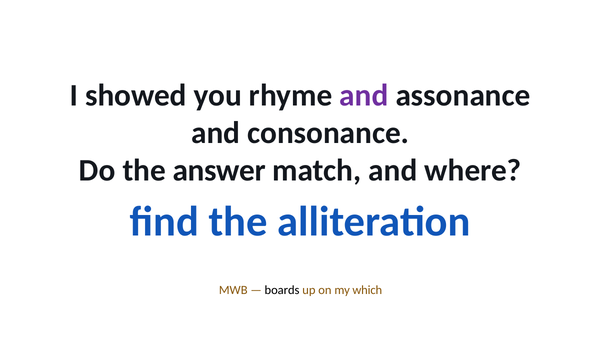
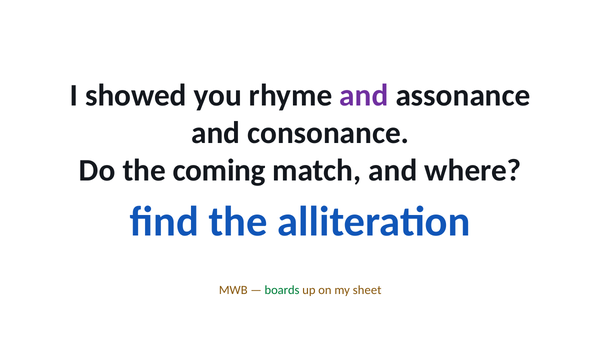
answer: answer -> coming (219, 170)
boards colour: black -> green (282, 290)
which: which -> sheet (367, 290)
